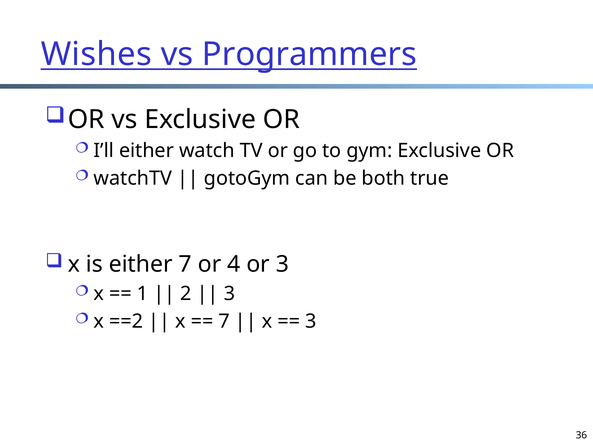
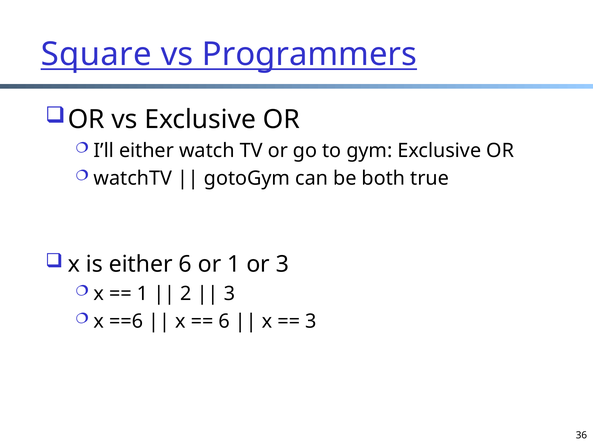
Wishes: Wishes -> Square (96, 54)
either 7: 7 -> 6 (185, 264)
or 4: 4 -> 1 (234, 264)
==2: ==2 -> ==6 (126, 321)
7: 7 -> 6 (224, 321)
